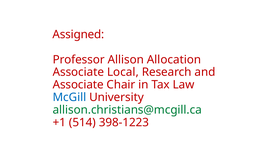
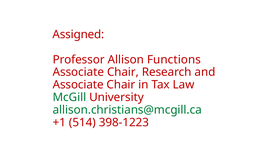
Allocation: Allocation -> Functions (174, 60)
Local: Local -> Chair (123, 72)
McGill colour: blue -> green (69, 97)
